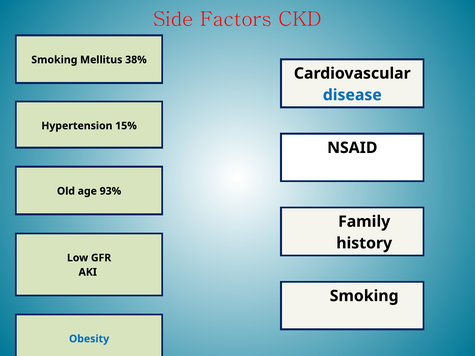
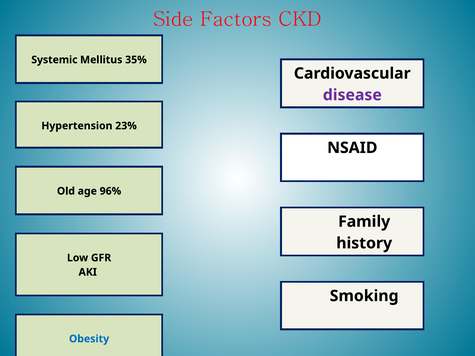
Smoking: Smoking -> Systemic (54, 60)
38%: 38% -> 35% (136, 60)
disease colour: blue -> purple (352, 95)
15%: 15% -> 23% (126, 126)
93%: 93% -> 96% (110, 191)
